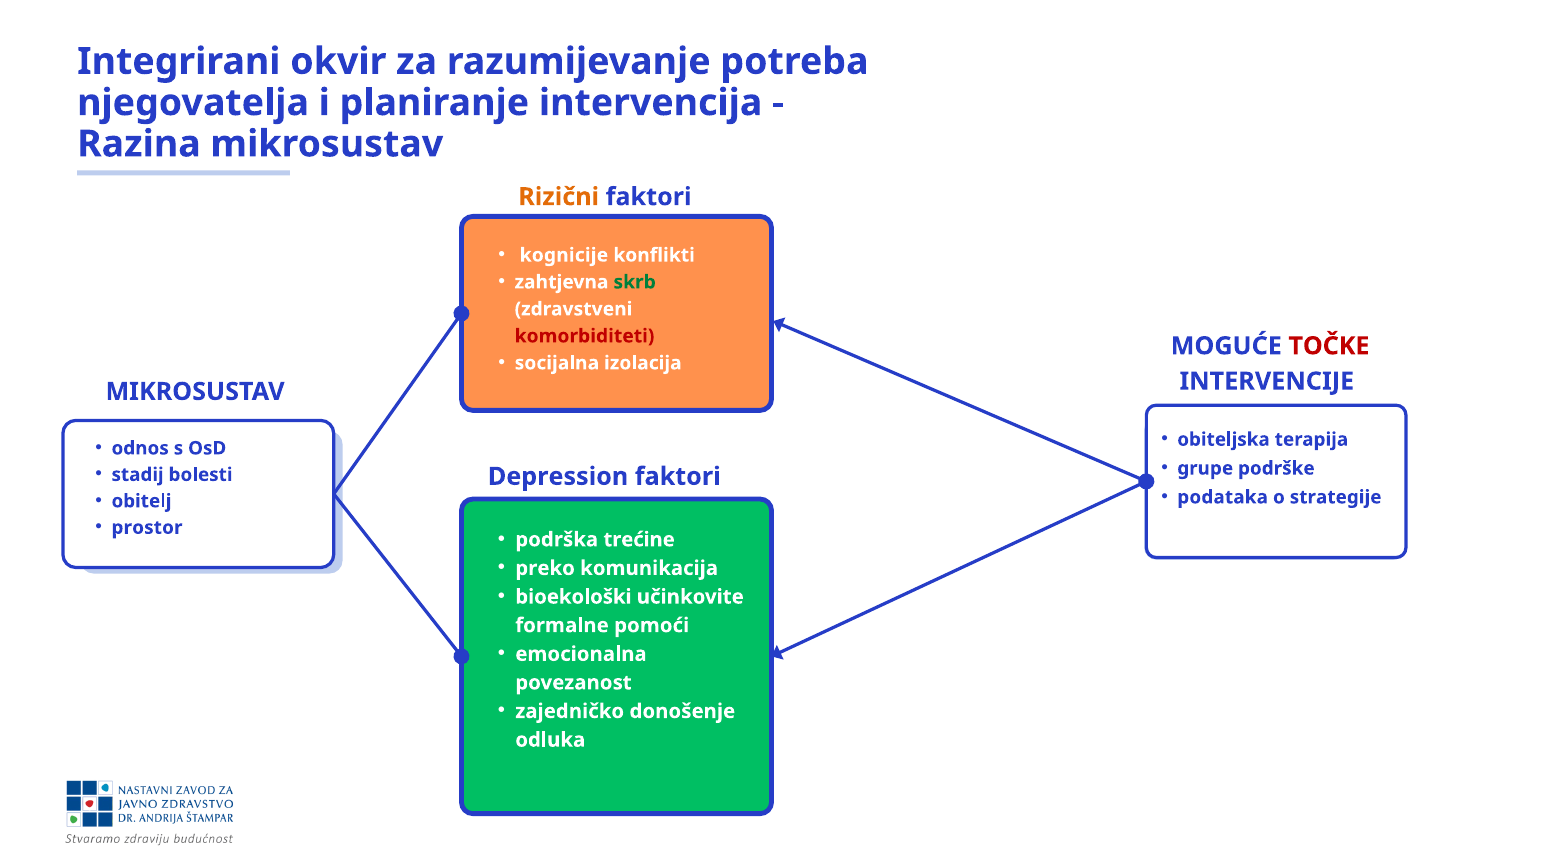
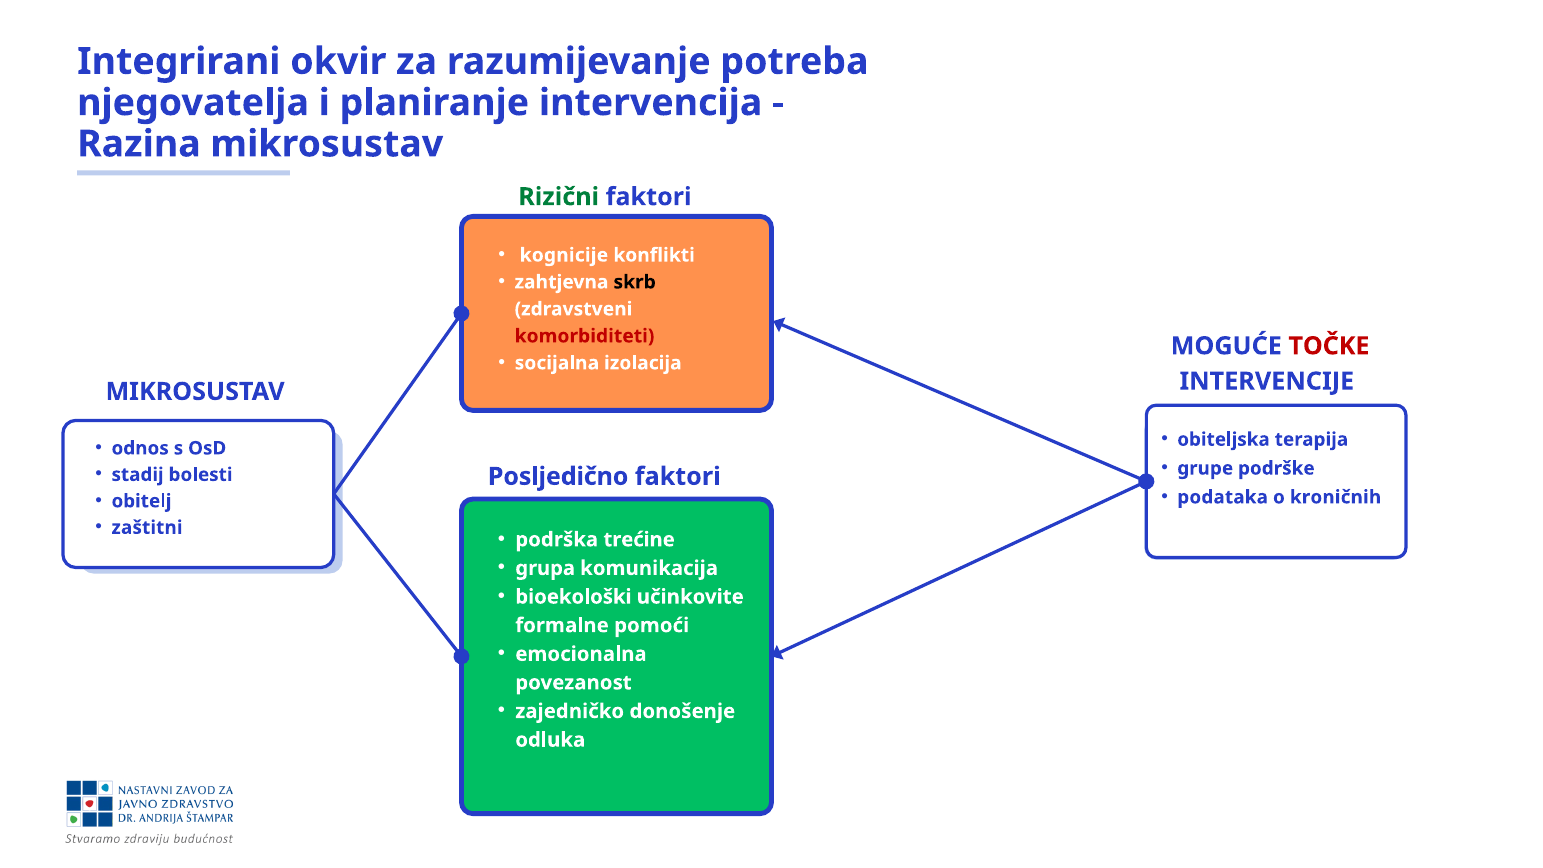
Rizični colour: orange -> green (559, 197)
skrb colour: green -> black (635, 282)
Depression: Depression -> Posljedično (558, 476)
strategije: strategije -> kroničnih (1336, 497)
prostor: prostor -> zaštitni (147, 528)
preko: preko -> grupa (545, 568)
